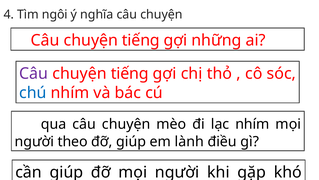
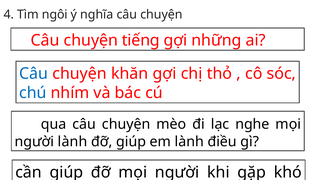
Câu colour: purple -> blue (34, 73)
tiếng: tiếng -> khăn (130, 73)
lạc nhím: nhím -> nghe (252, 124)
người theo: theo -> lành (73, 141)
